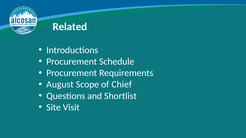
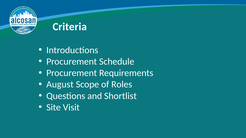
Related: Related -> Criteria (70, 27)
Chief: Chief -> Roles (122, 85)
